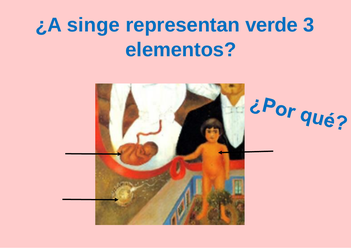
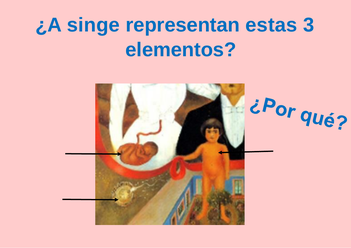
verde: verde -> estas (271, 25)
